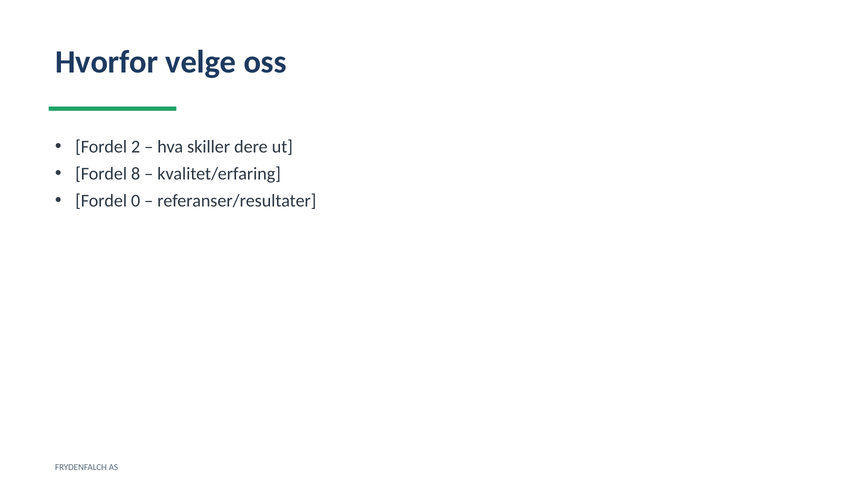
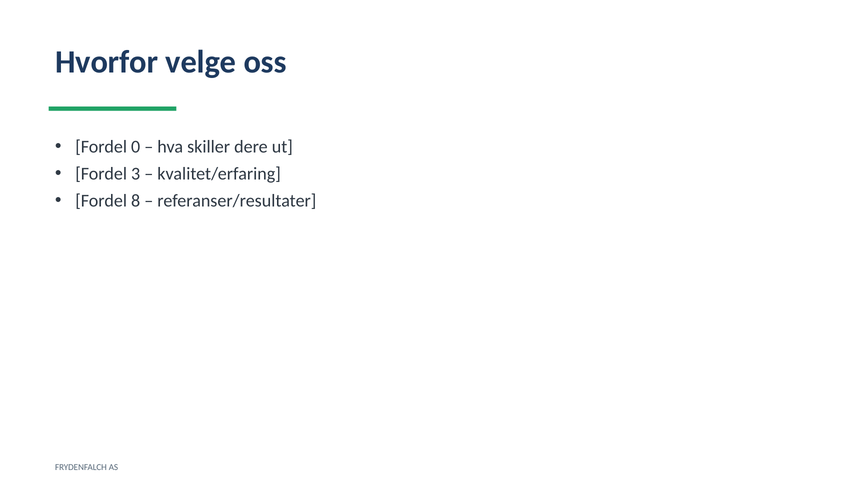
2: 2 -> 0 (136, 147)
8: 8 -> 3 (136, 174)
0: 0 -> 8 (136, 201)
